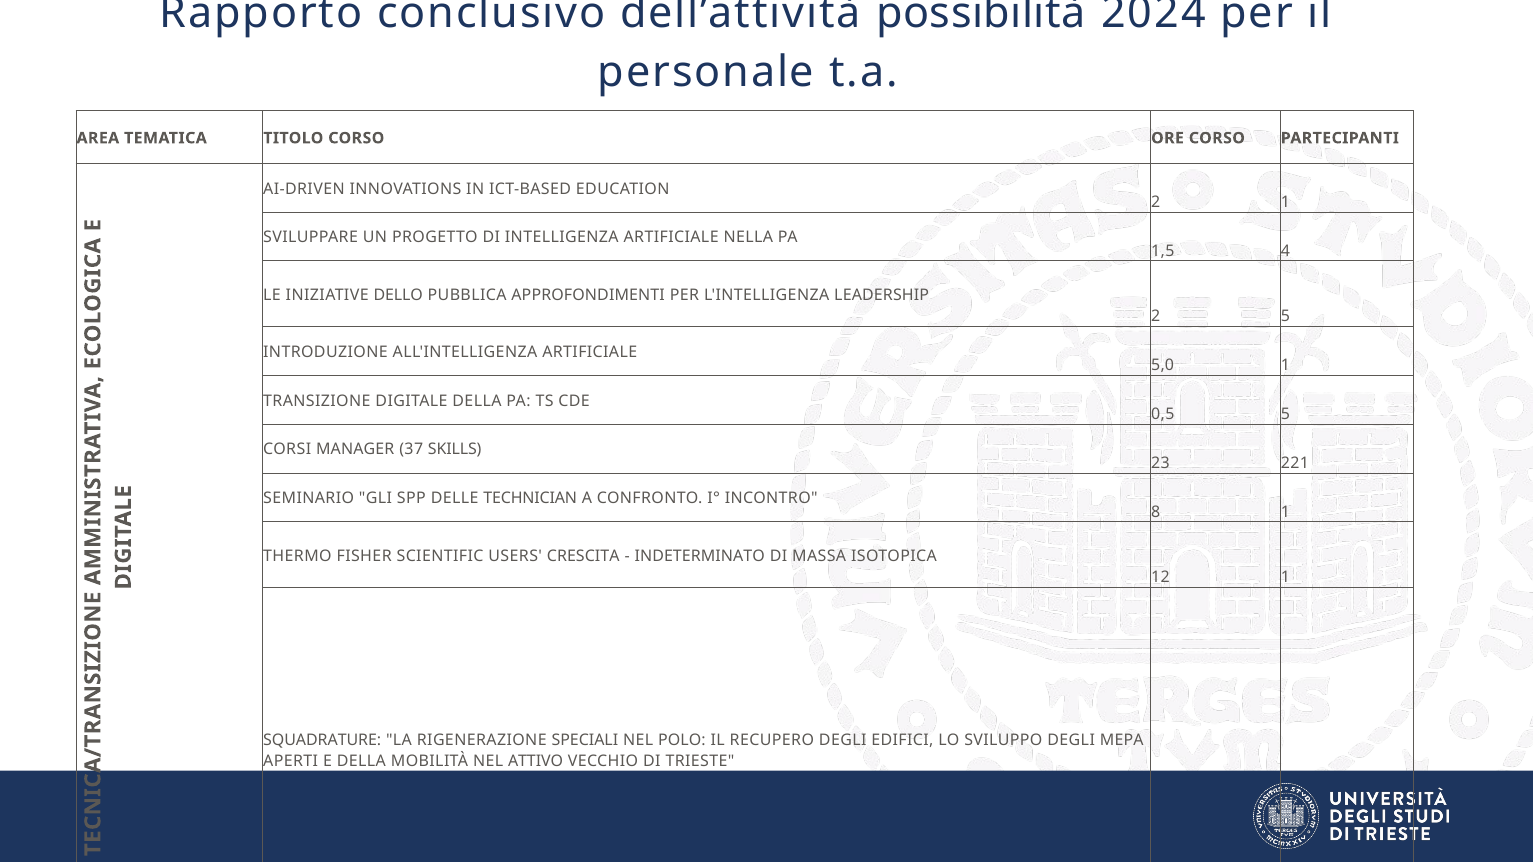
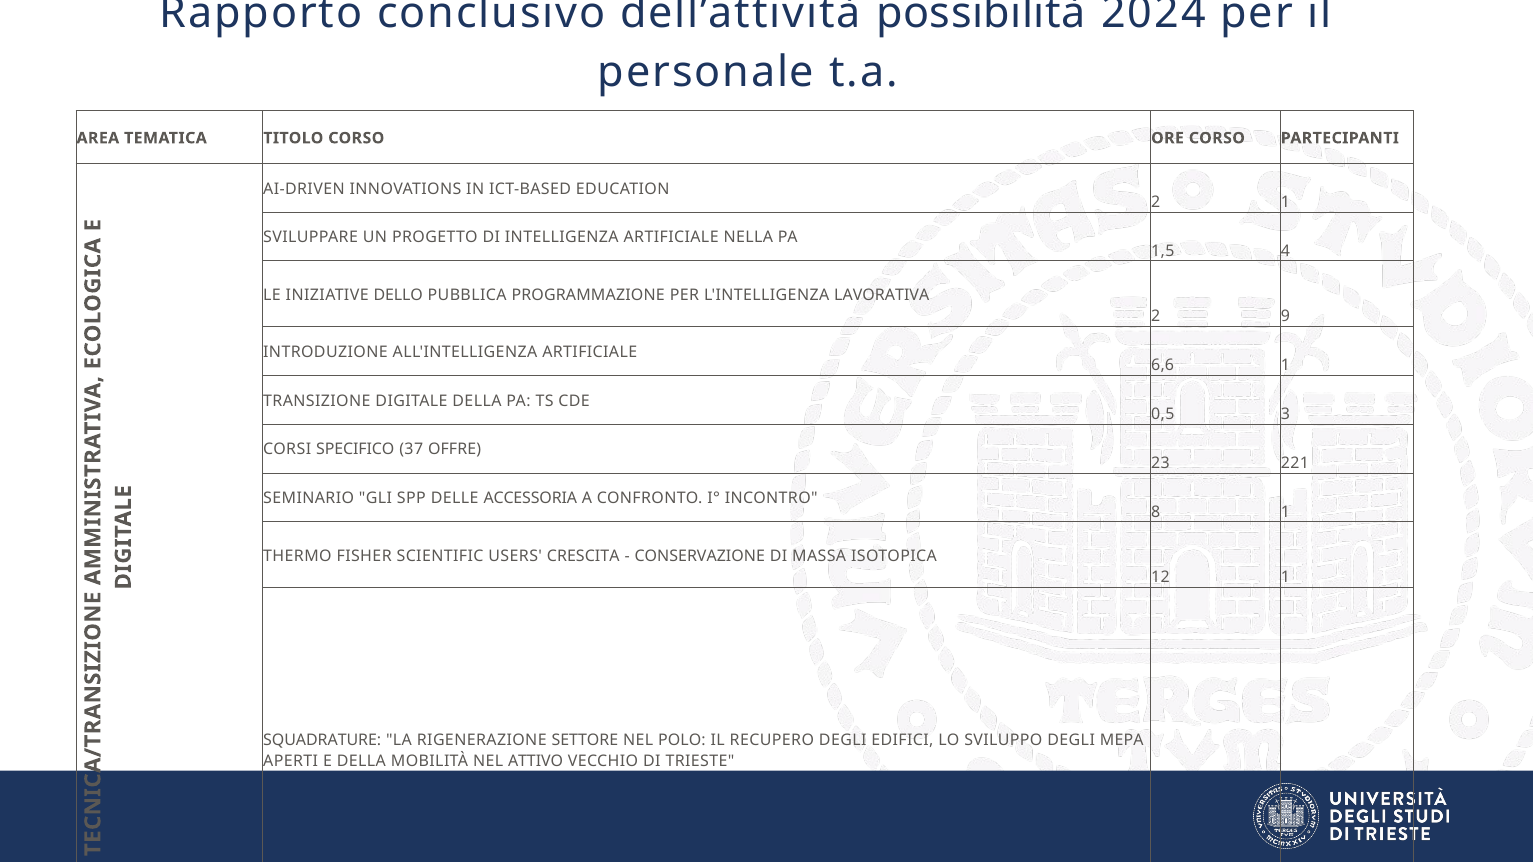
APPROFONDIMENTI: APPROFONDIMENTI -> PROGRAMMAZIONE (588, 295)
LEADERSHIP: LEADERSHIP -> LAVORATIVA (882, 295)
2 5: 5 -> 9 (1285, 317)
5,0: 5,0 -> 6,6 (1163, 365)
0,5 5: 5 -> 3 (1285, 414)
MANAGER: MANAGER -> SPECIFICO (355, 450)
SKILLS: SKILLS -> OFFRE (455, 450)
TECHNICIAN: TECHNICIAN -> ACCESSORIA (530, 499)
INDETERMINATO: INDETERMINATO -> CONSERVAZIONE (700, 556)
SPECIALI: SPECIALI -> SETTORE (585, 740)
